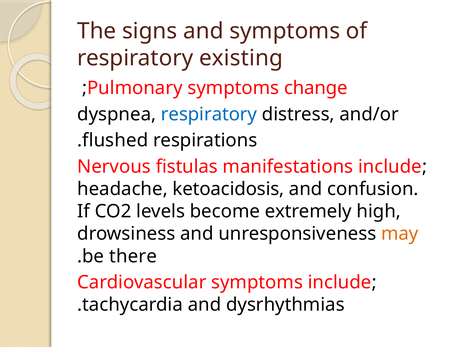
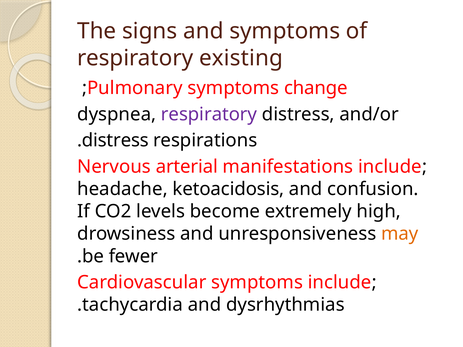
respiratory colour: blue -> purple (209, 114)
flushed: flushed -> distress (115, 141)
fistulas: fistulas -> arterial (187, 167)
there: there -> fewer (133, 256)
